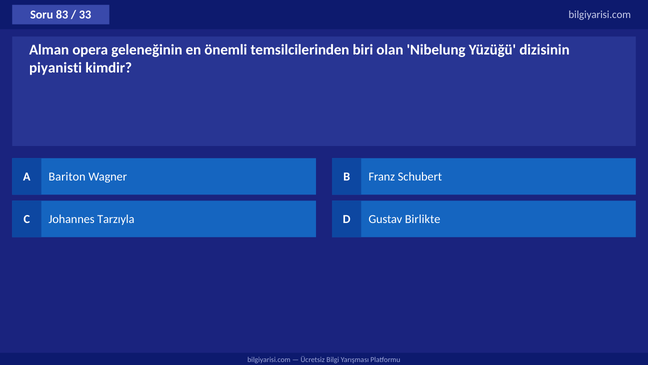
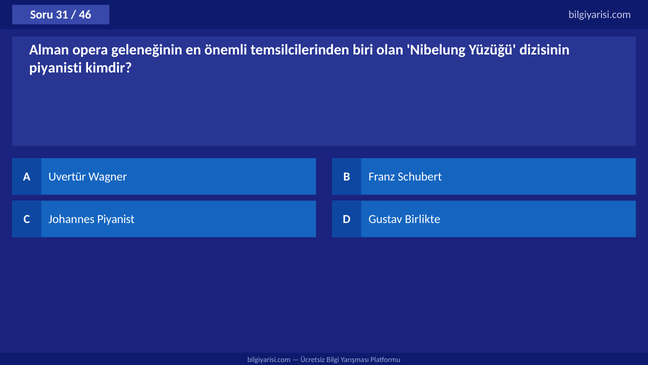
83: 83 -> 31 (62, 15)
33: 33 -> 46 (85, 15)
Bariton: Bariton -> Uvertür (67, 176)
Tarzıyla: Tarzıyla -> Piyanist (116, 219)
